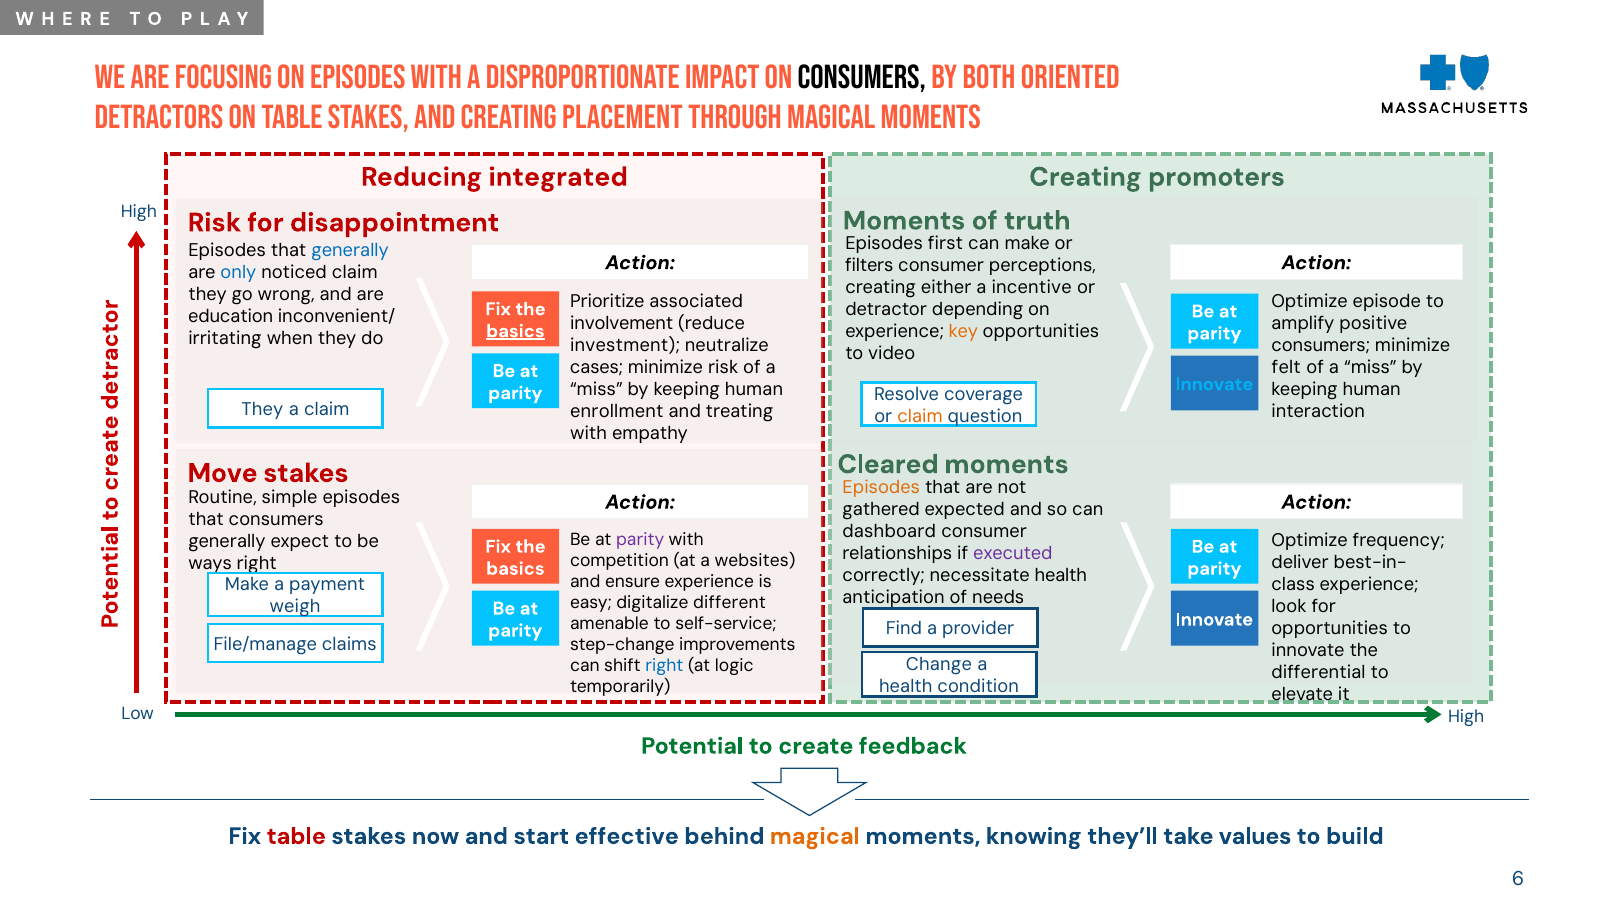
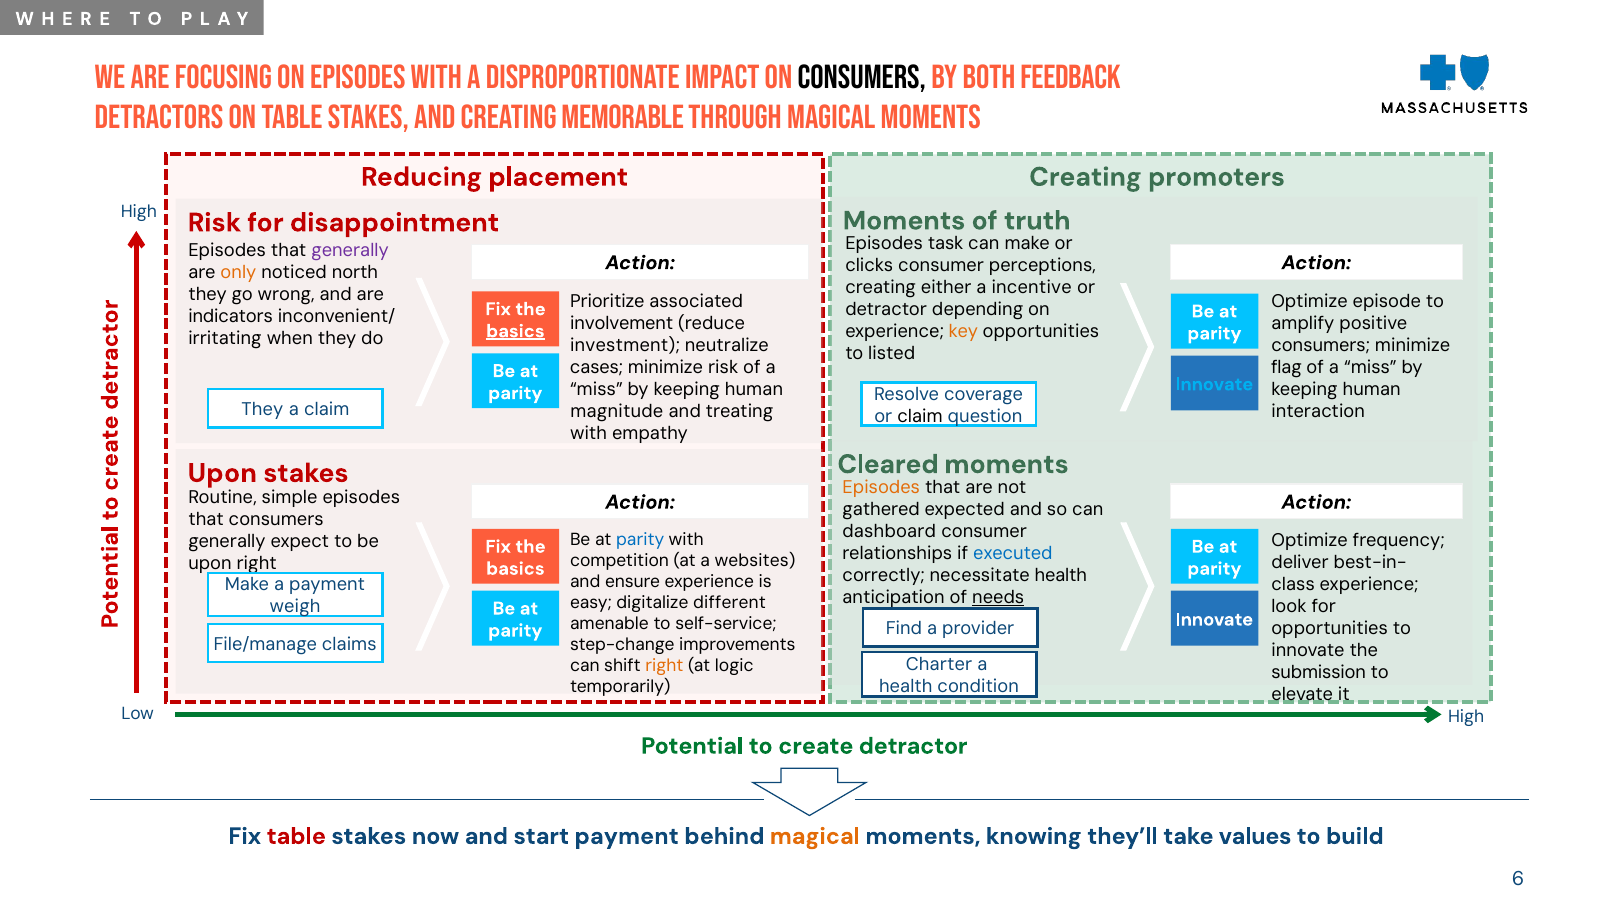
ORIENTED: ORIENTED -> FEEDBACK (1070, 77)
PLACEMENT: PLACEMENT -> MEMORABLE (623, 117)
integrated: integrated -> placement (558, 177)
first: first -> task (946, 244)
generally colour: blue -> purple (350, 251)
filters: filters -> clicks (869, 266)
only colour: blue -> orange (238, 273)
noticed claim: claim -> north (355, 273)
education: education -> indicators (231, 317)
video: video -> listed (892, 354)
felt: felt -> flag (1286, 367)
enrollment: enrollment -> magnitude (617, 411)
claim colour: orange -> black (920, 416)
Move: Move -> Upon (222, 473)
parity colour: purple -> blue (640, 539)
executed colour: purple -> blue (1013, 553)
ways: ways -> upon (210, 564)
needs underline: none -> present (998, 597)
Change: Change -> Charter (939, 664)
right colour: blue -> orange (664, 665)
differential: differential -> submission (1319, 672)
create feedback: feedback -> detractor (913, 745)
start effective: effective -> payment (627, 836)
